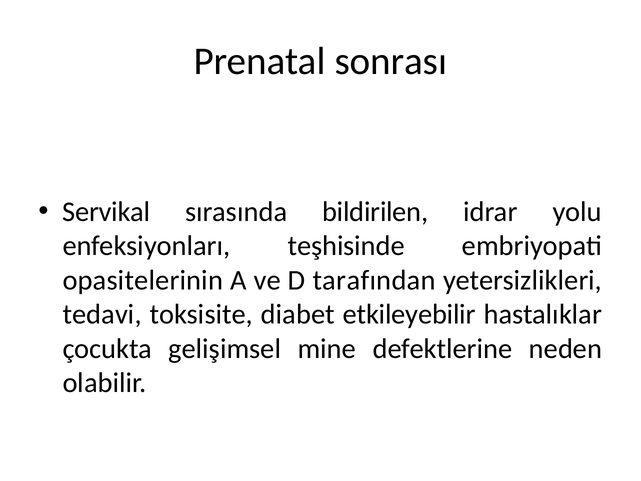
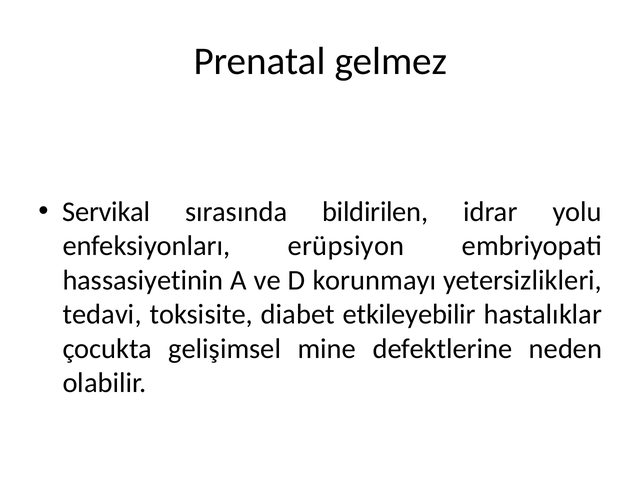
sonrası: sonrası -> gelmez (391, 61)
teşhisinde: teşhisinde -> erüpsiyon (346, 246)
opasitelerinin: opasitelerinin -> hassasiyetinin (143, 280)
tarafından: tarafından -> korunmayı (374, 280)
